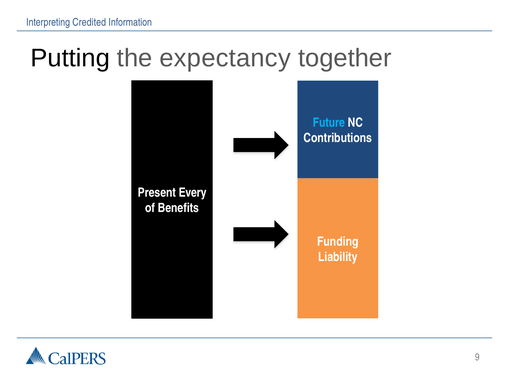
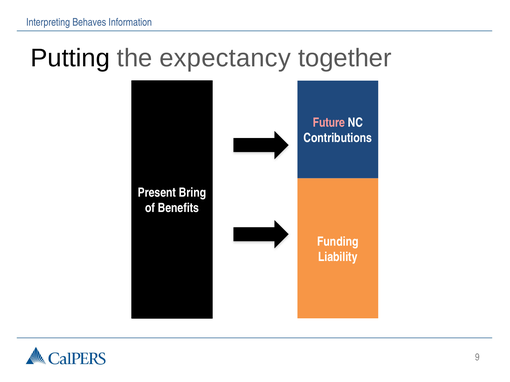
Credited: Credited -> Behaves (89, 22)
Future colour: light blue -> pink (329, 123)
Every: Every -> Bring (193, 193)
